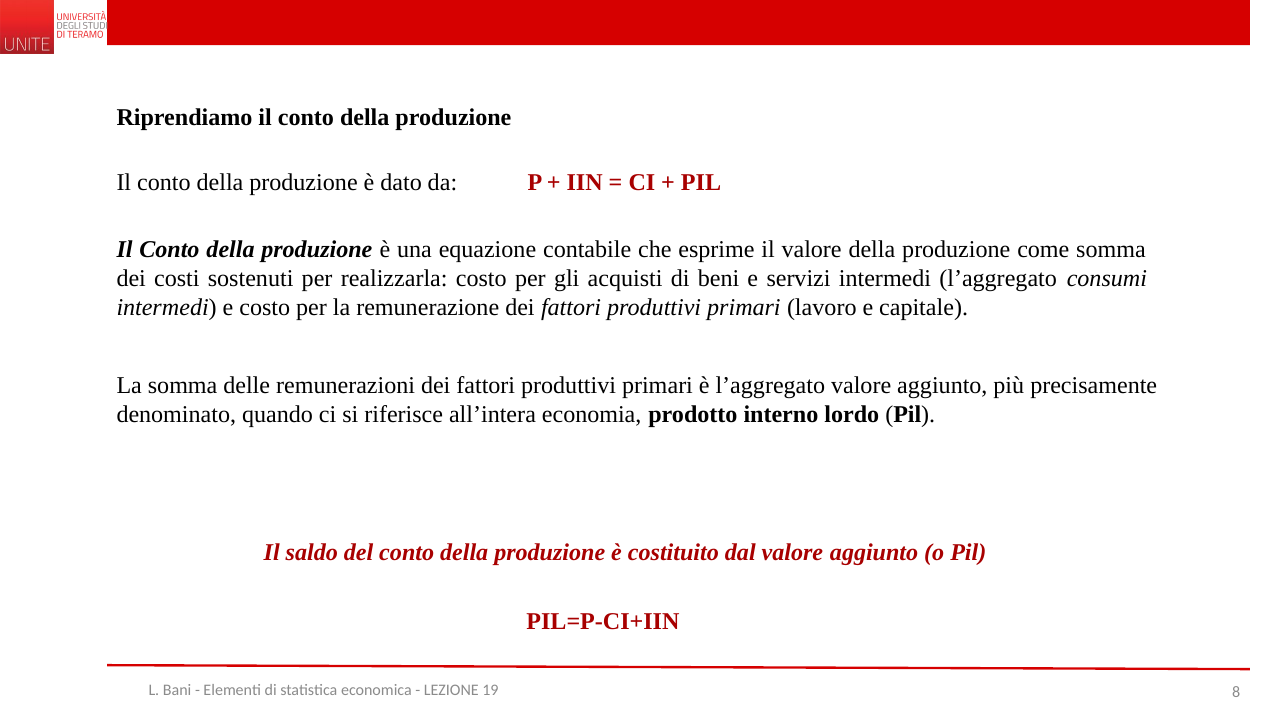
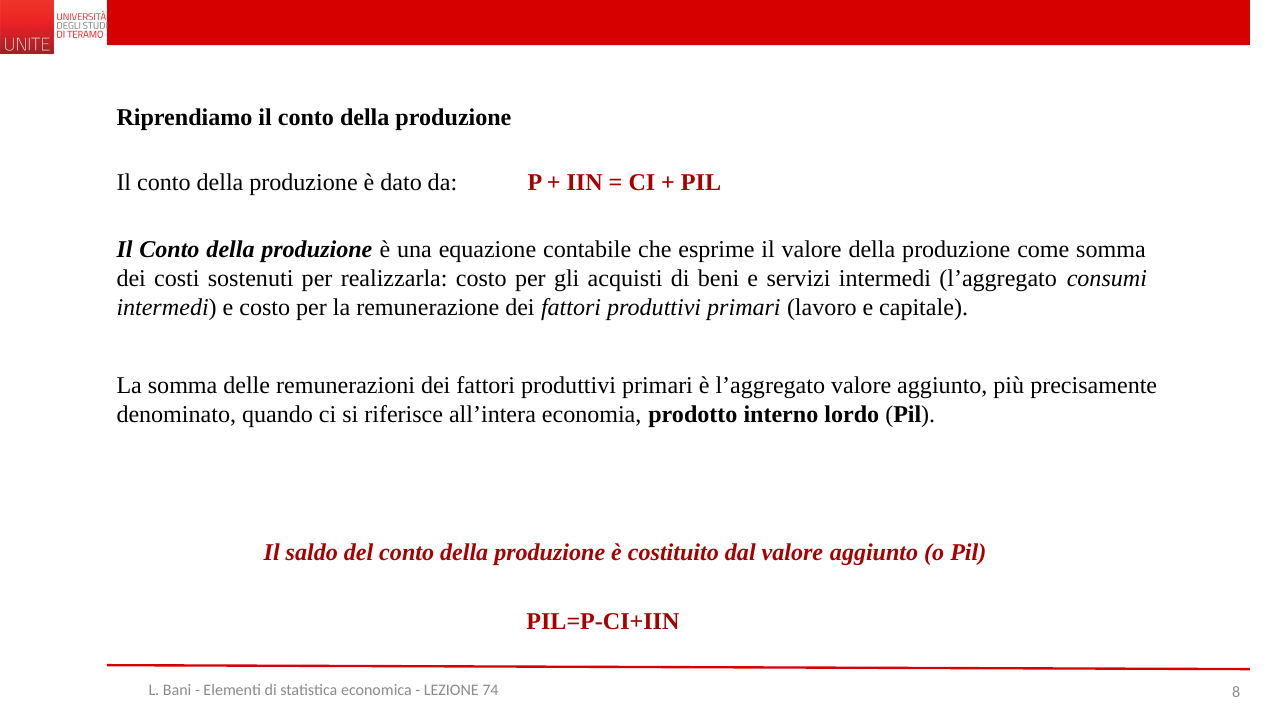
19: 19 -> 74 (491, 690)
